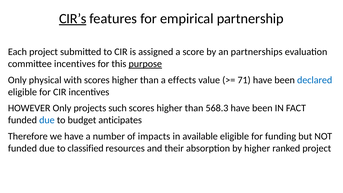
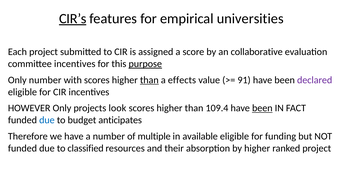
partnership: partnership -> universities (250, 19)
partnerships: partnerships -> collaborative (257, 52)
Only physical: physical -> number (45, 80)
than underline: none -> present (149, 80)
71: 71 -> 91 (244, 80)
declared colour: blue -> purple (315, 80)
such: such -> look (117, 108)
568.3: 568.3 -> 109.4 (217, 108)
been underline: none -> present (262, 108)
impacts: impacts -> multiple (154, 136)
